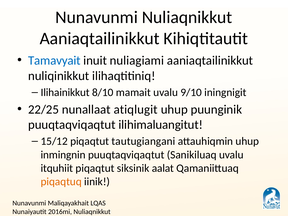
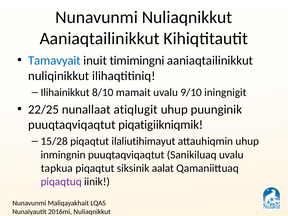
nuliagiami: nuliagiami -> timimingni (137, 60)
ilihimaluangitut: ilihimaluangitut -> piqatigiikniqmik (161, 125)
15/12: 15/12 -> 15/28 (54, 141)
tautugiangani: tautugiangani -> ilaliutihimayut (144, 141)
itquhiit: itquhiit -> tapkua (57, 168)
piqaqtuq colour: orange -> purple (61, 182)
